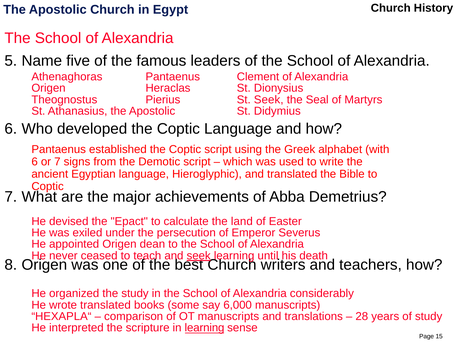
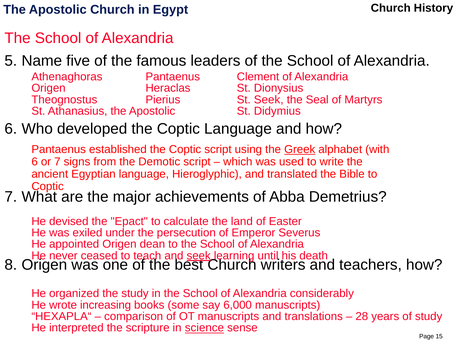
Greek underline: none -> present (300, 150)
wrote translated: translated -> increasing (106, 305)
in learning: learning -> science (204, 328)
